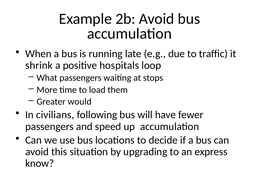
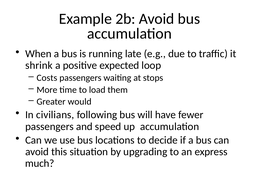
hospitals: hospitals -> expected (119, 66)
What: What -> Costs (47, 78)
know: know -> much (40, 164)
